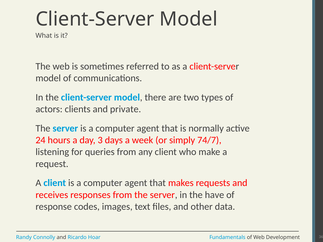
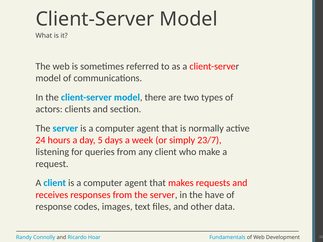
private: private -> section (126, 109)
3: 3 -> 5 (100, 140)
74/7: 74/7 -> 23/7 (209, 140)
